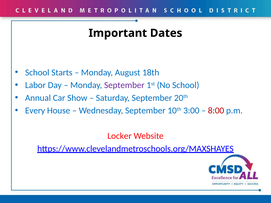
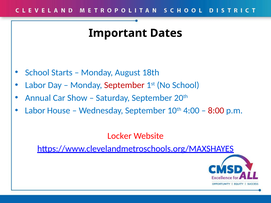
September colour: purple -> red (124, 85)
Every: Every -> Labor (35, 111)
3:00: 3:00 -> 4:00 (191, 111)
